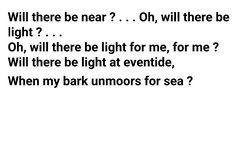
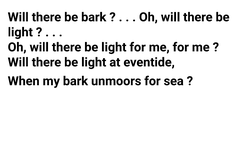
be near: near -> bark (94, 17)
